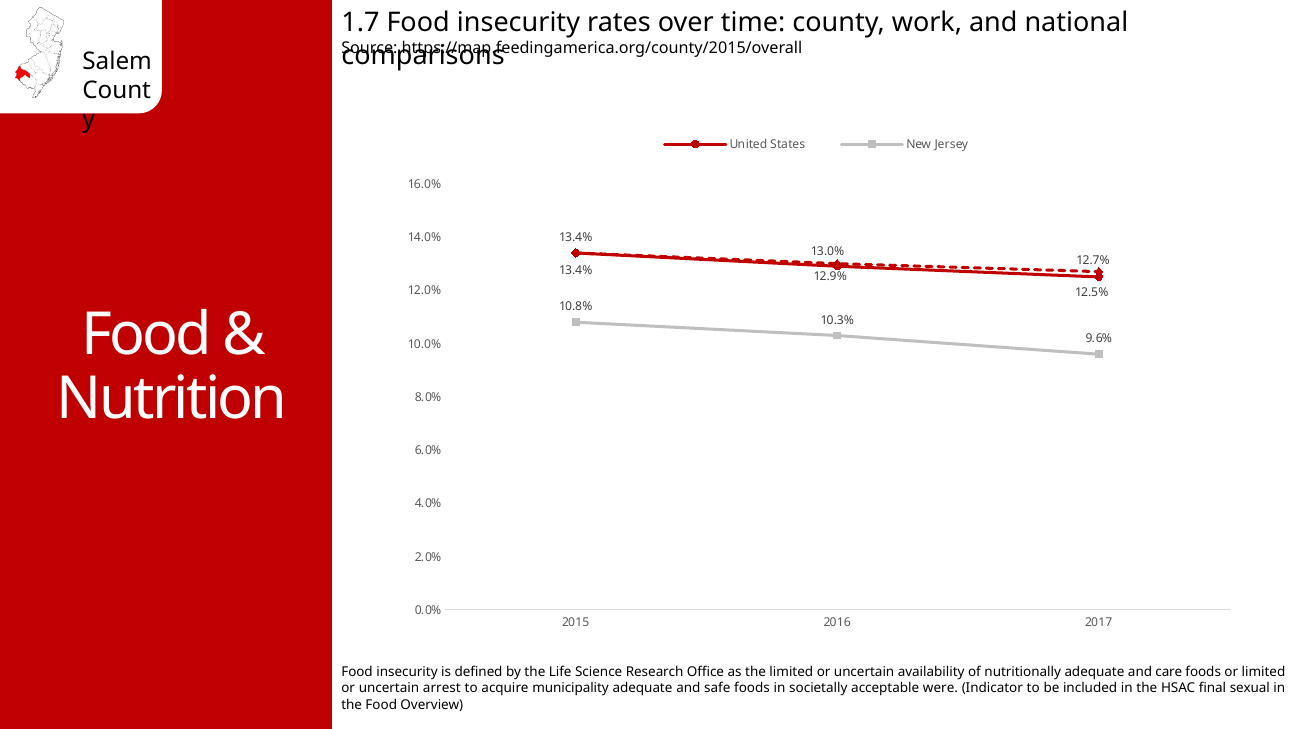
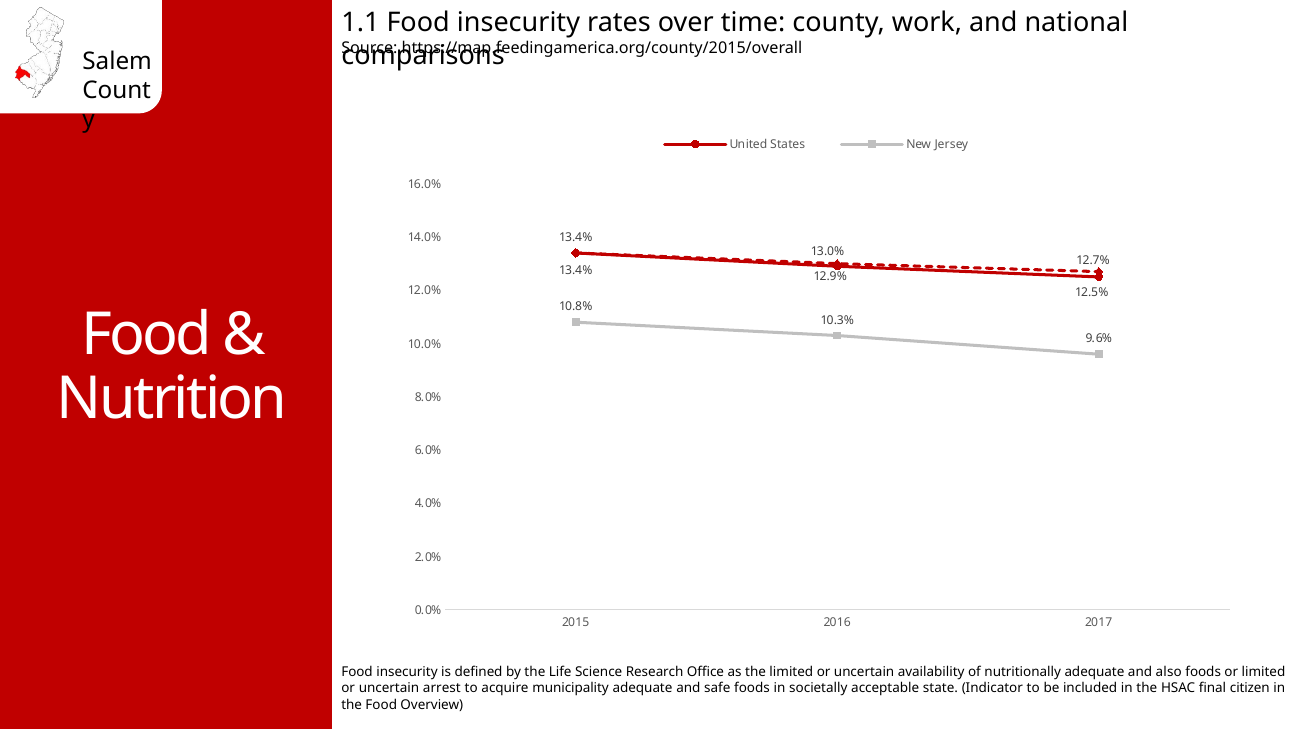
1.7: 1.7 -> 1.1 (360, 23)
care: care -> also (1169, 672)
were: were -> state (940, 688)
sexual: sexual -> citizen (1250, 688)
